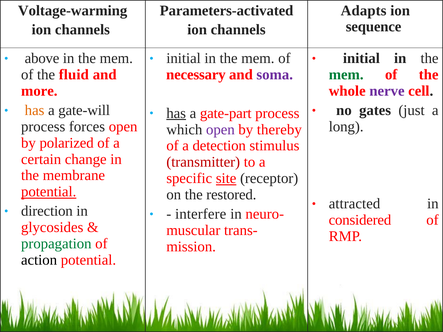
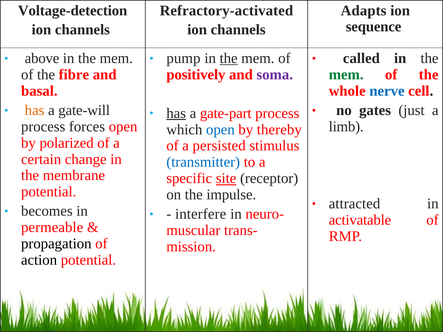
Voltage-warming: Voltage-warming -> Voltage-detection (73, 10)
Parameters-activated: Parameters-activated -> Refractory-activated (226, 10)
initial: initial -> pump (183, 58)
the underline: none -> present (229, 58)
initial: initial -> called (361, 58)
fluid: fluid -> fibre (74, 75)
necessary: necessary -> positively (196, 75)
more: more -> basal (39, 91)
nerve colour: purple -> blue (387, 91)
long: long -> limb (346, 127)
open colour: purple -> blue (220, 130)
detection: detection -> persisted (219, 146)
transmitter colour: red -> blue (203, 162)
potential underline: present -> none (49, 192)
restored: restored -> impulse (231, 195)
direction: direction -> becomes (47, 211)
considered: considered -> activatable (360, 220)
glycosides: glycosides -> permeable (52, 228)
propagation colour: green -> black (56, 244)
